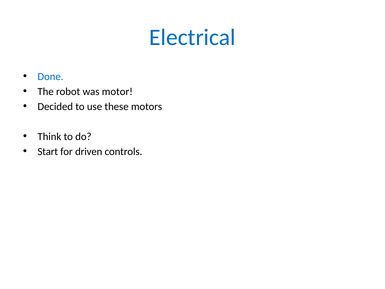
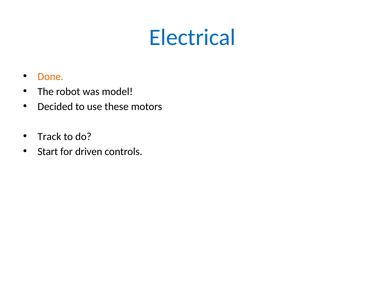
Done colour: blue -> orange (50, 76)
motor: motor -> model (117, 91)
Think: Think -> Track (49, 136)
